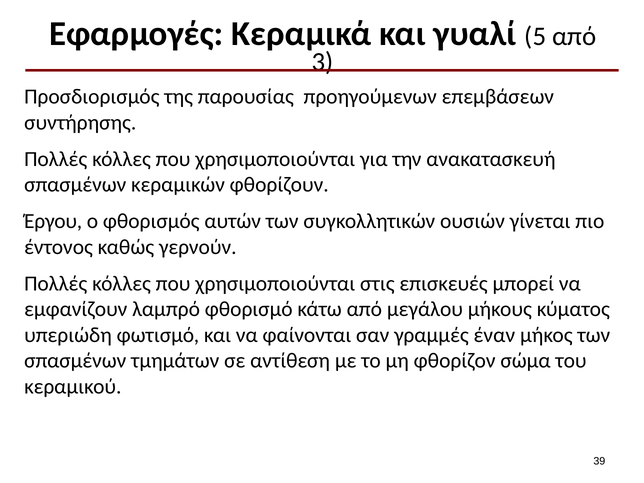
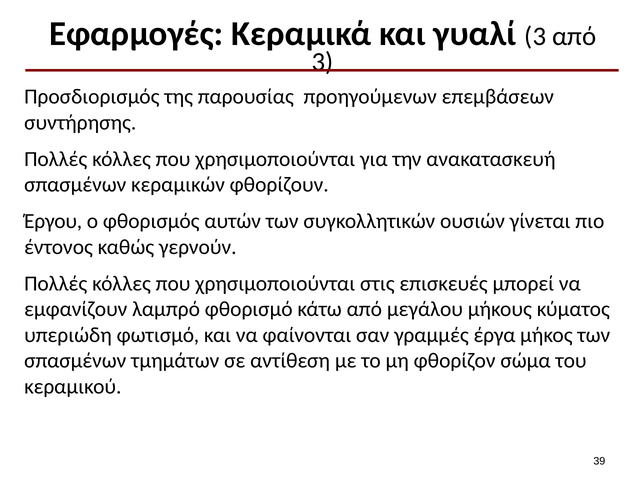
γυαλί 5: 5 -> 3 (535, 36)
έναν: έναν -> έργα (495, 335)
